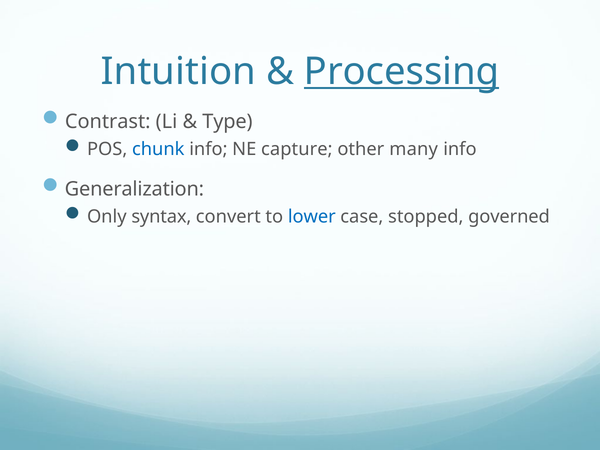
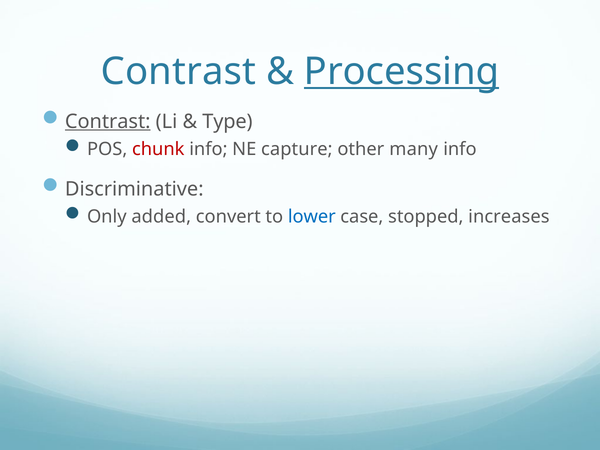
Intuition: Intuition -> Contrast (178, 71)
Contrast underline: none -> present (108, 121)
chunk colour: blue -> red (158, 149)
Generalization: Generalization -> Discriminative (134, 189)
syntax: syntax -> added (161, 217)
governed: governed -> increases (509, 217)
